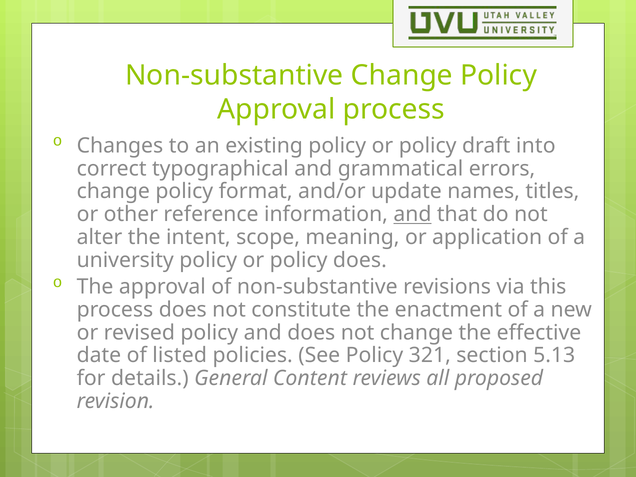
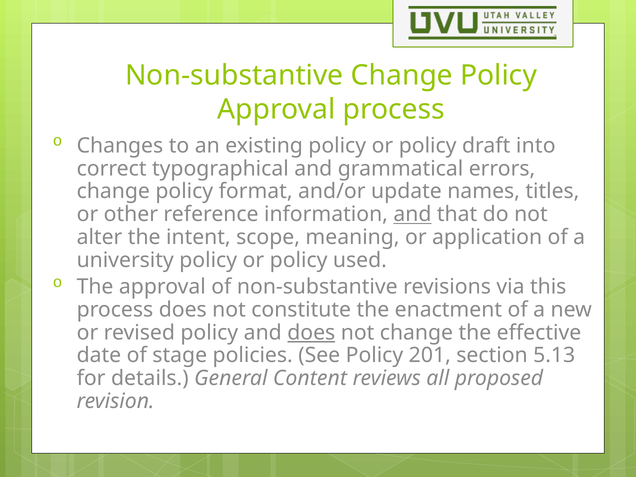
policy does: does -> used (360, 260)
does underline: none -> present (311, 333)
listed: listed -> stage (180, 355)
321: 321 -> 201 (430, 355)
